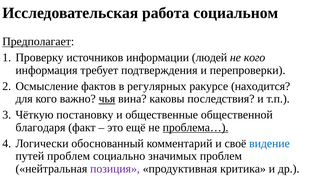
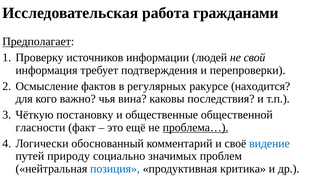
социальном: социальном -> гражданами (236, 13)
не кого: кого -> свой (255, 57)
чья underline: present -> none (107, 99)
благодаря: благодаря -> гласности (40, 127)
путей проблем: проблем -> природу (69, 156)
позиция colour: purple -> blue (115, 168)
